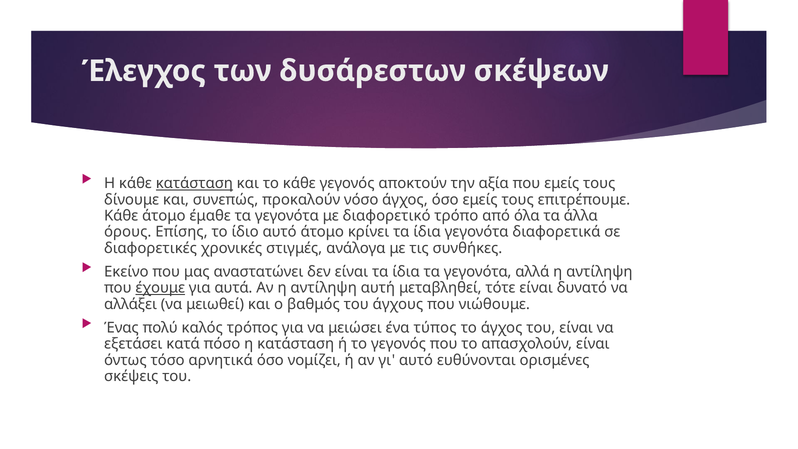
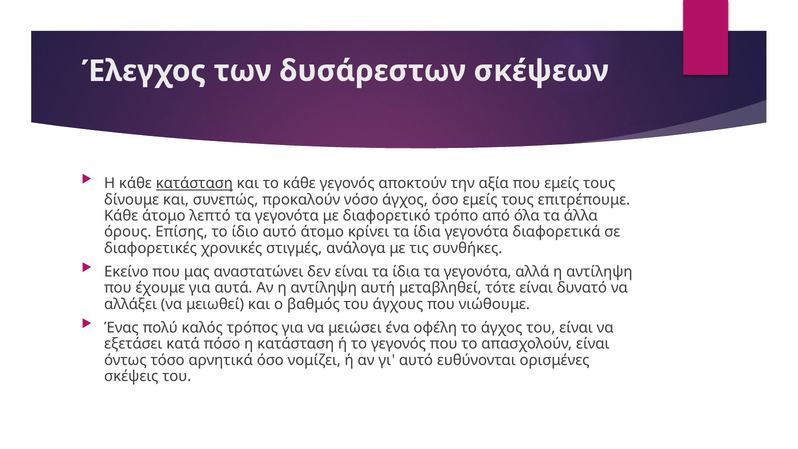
έμαθε: έμαθε -> λεπτό (210, 216)
έχουμε underline: present -> none (160, 288)
τύπος: τύπος -> οφέλη (435, 328)
